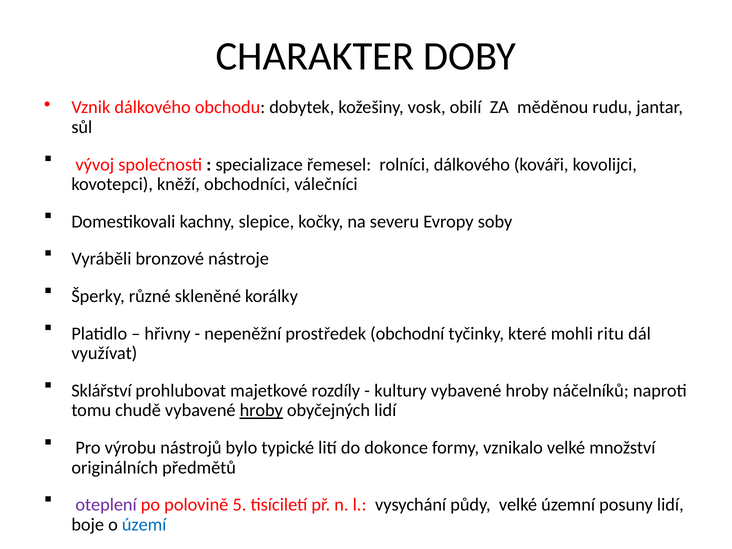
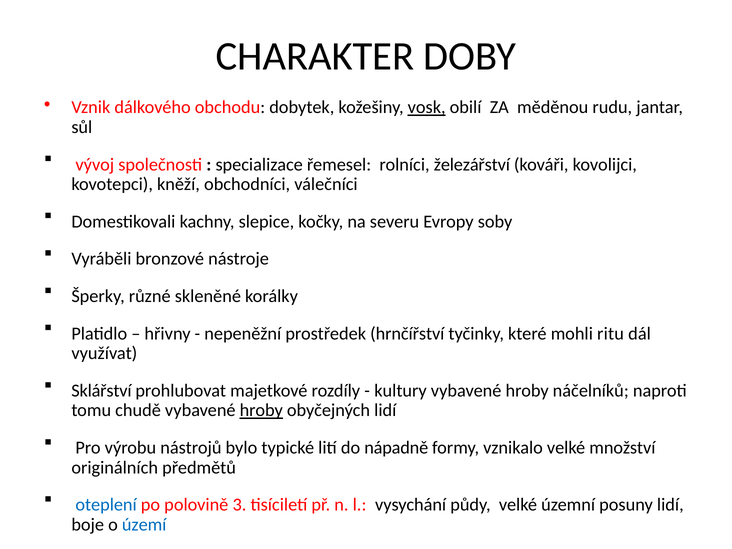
vosk underline: none -> present (427, 107)
rolníci dálkového: dálkového -> železářství (472, 165)
obchodní: obchodní -> hrnčířství (407, 334)
dokonce: dokonce -> nápadně (396, 448)
oteplení colour: purple -> blue (106, 505)
5: 5 -> 3 (239, 505)
